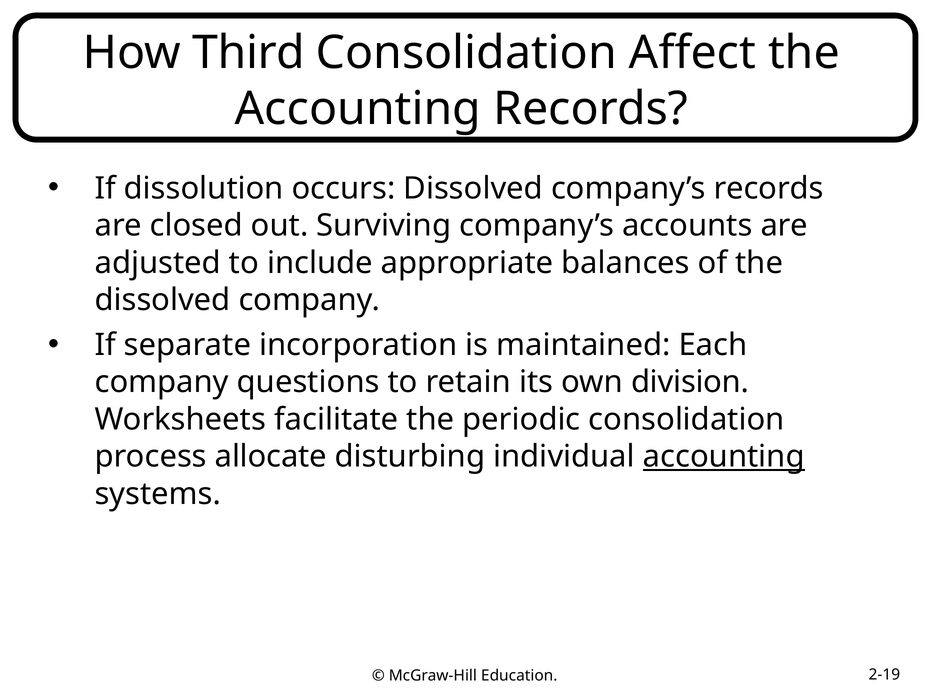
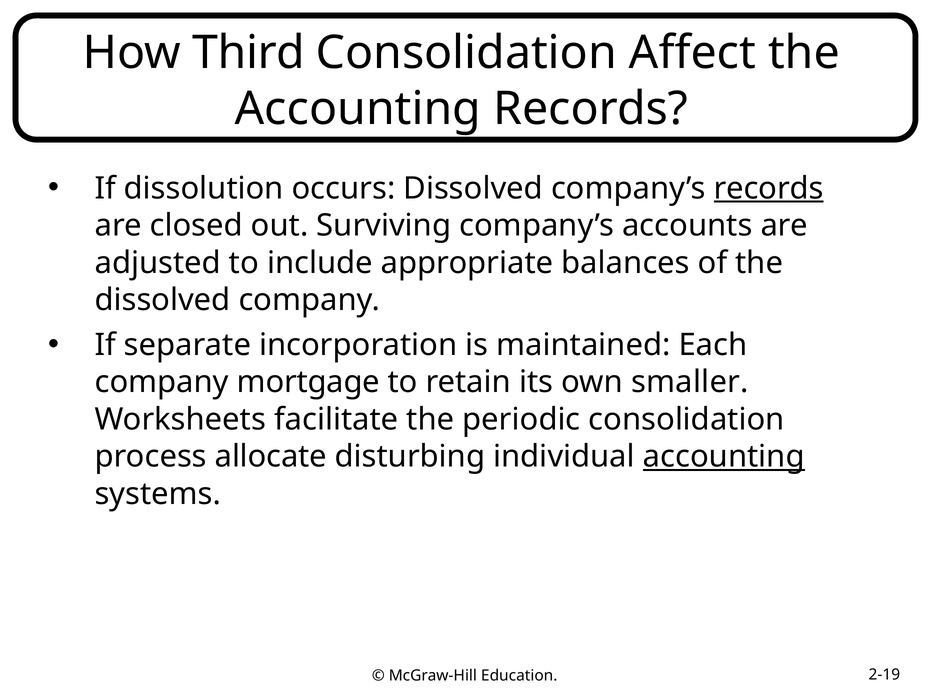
records underline: none -> present (769, 188)
questions: questions -> mortgage (308, 382)
division: division -> smaller (690, 382)
